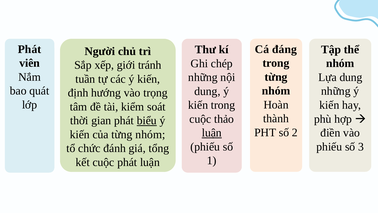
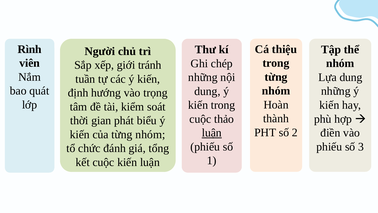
đáng: đáng -> thiệu (285, 49)
Phát: Phát -> Rình (30, 49)
biểu underline: present -> none (147, 120)
cuộc phát: phát -> kiến (127, 162)
